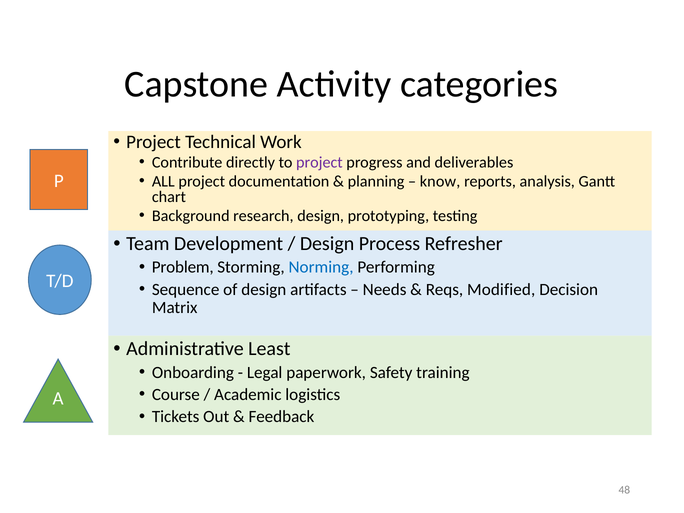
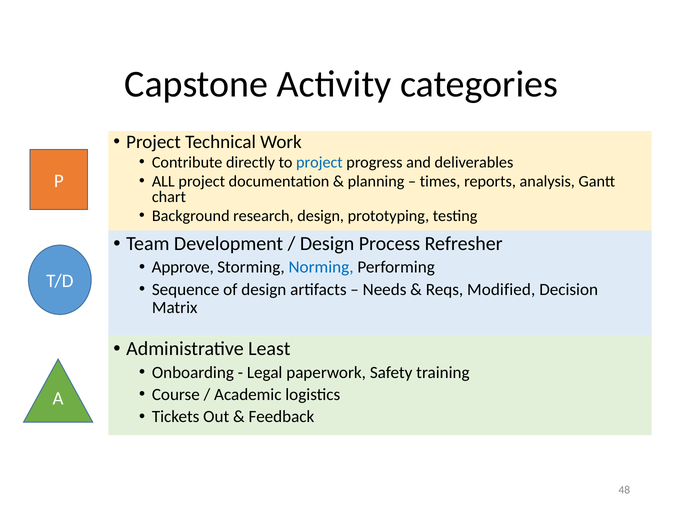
project colour: purple -> blue (319, 163)
know: know -> times (440, 181)
Problem: Problem -> Approve (183, 267)
